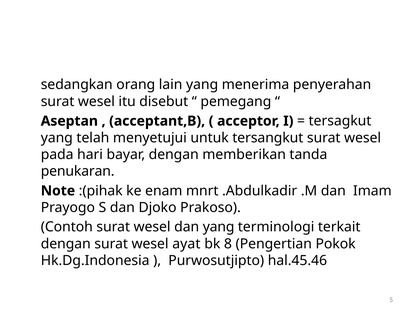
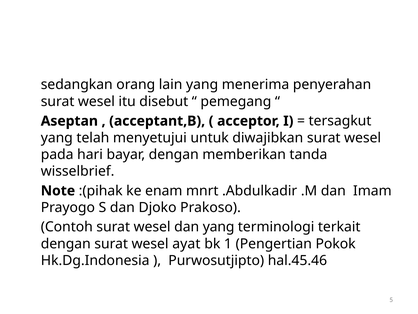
tersangkut: tersangkut -> diwajibkan (268, 138)
penukaran: penukaran -> wisselbrief (78, 171)
8: 8 -> 1 (228, 243)
